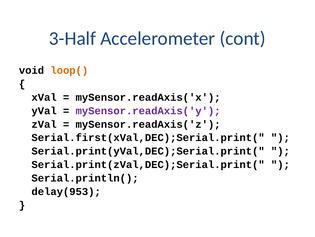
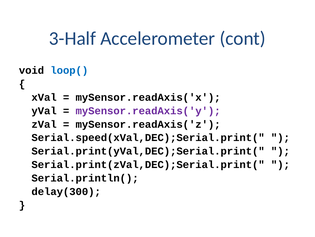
loop( colour: orange -> blue (69, 70)
Serial.first(xVal,DEC);Serial.print(: Serial.first(xVal,DEC);Serial.print( -> Serial.speed(xVal,DEC);Serial.print( (148, 137)
delay(953: delay(953 -> delay(300 (66, 191)
